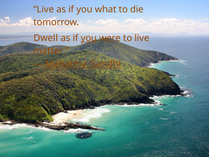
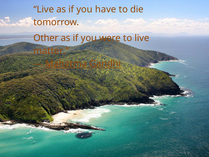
what: what -> have (106, 9)
Dwell: Dwell -> Other (46, 38)
you underline: present -> none (89, 38)
